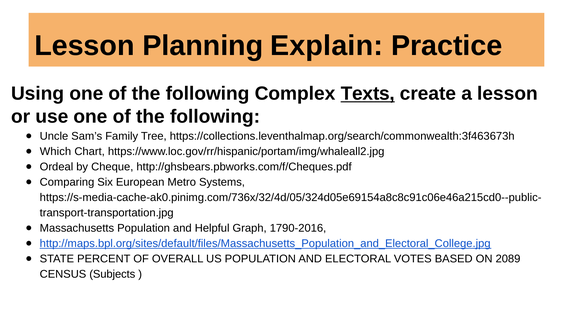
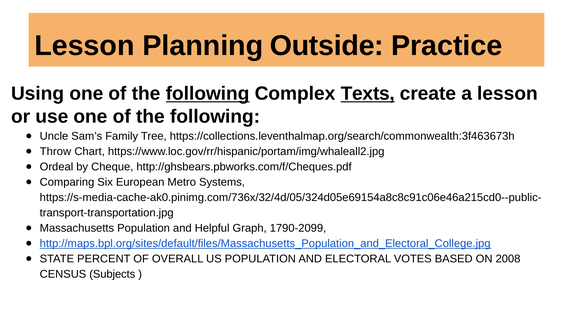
Explain: Explain -> Outside (327, 46)
following underline: none -> present (208, 94)
Which: Which -> Throw (55, 152)
1790-2016: 1790-2016 -> 1790-2099 (298, 228)
2089: 2089 -> 2008 (508, 259)
